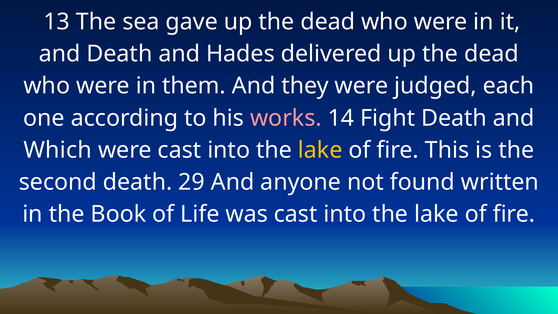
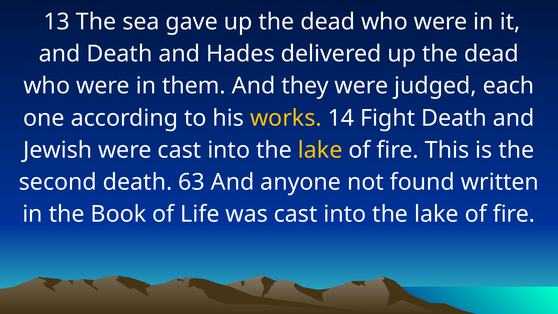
works colour: pink -> yellow (286, 118)
Which: Which -> Jewish (58, 150)
29: 29 -> 63 (192, 182)
